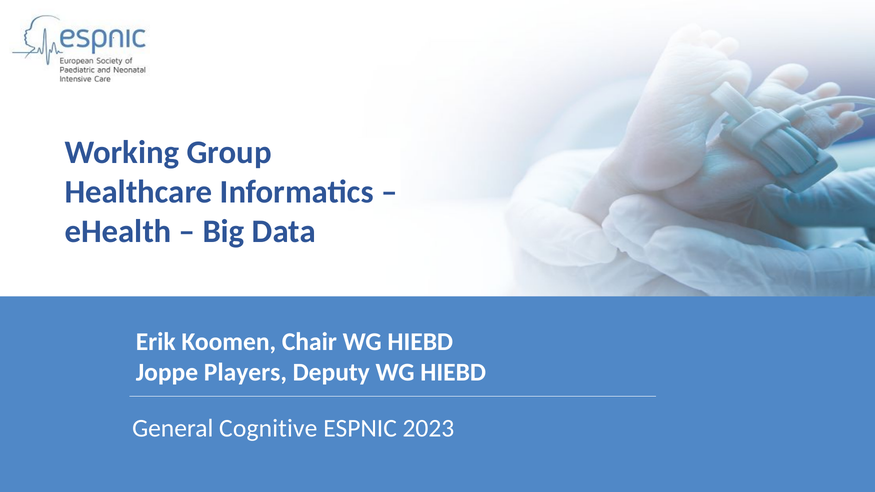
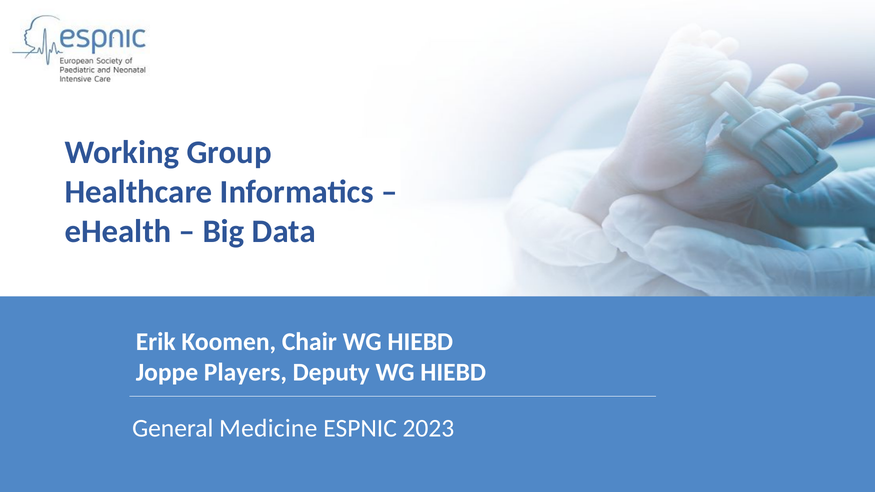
Cognitive: Cognitive -> Medicine (268, 429)
